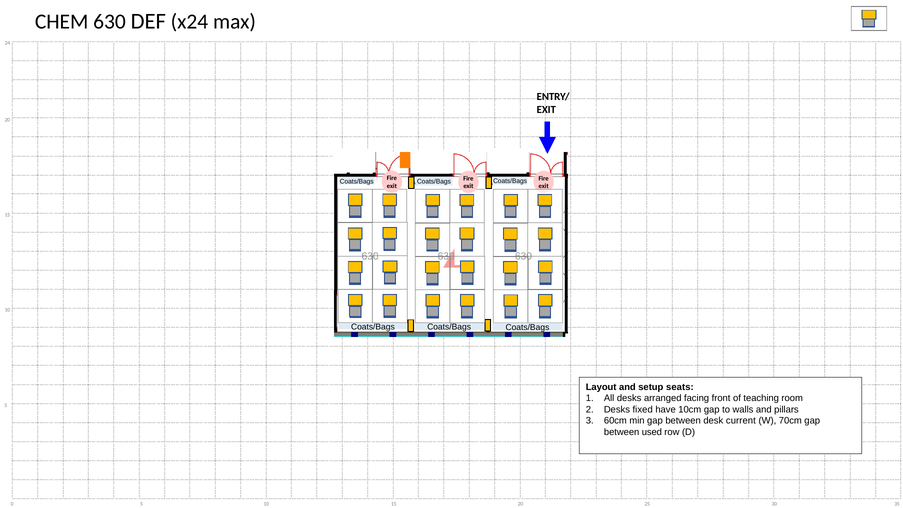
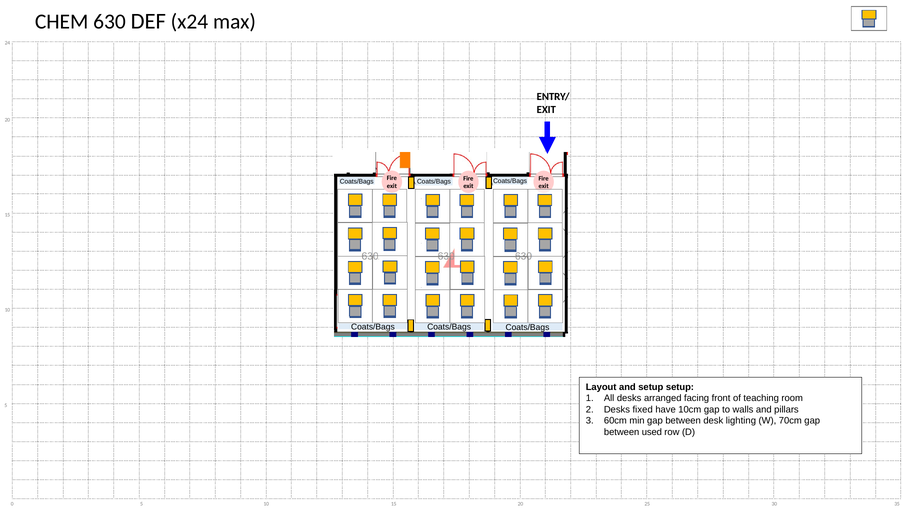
setup seats: seats -> setup (680, 387)
current: current -> lighting (741, 421)
